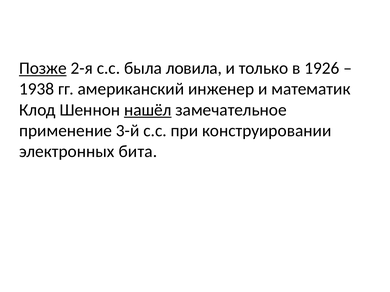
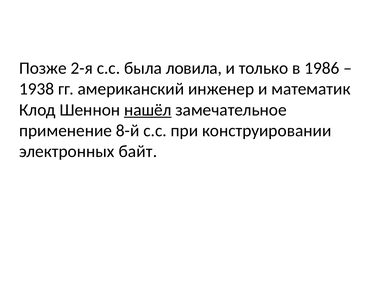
Позже underline: present -> none (43, 68)
1926: 1926 -> 1986 (322, 68)
3-й: 3-й -> 8-й (128, 131)
бита: бита -> байт (138, 152)
